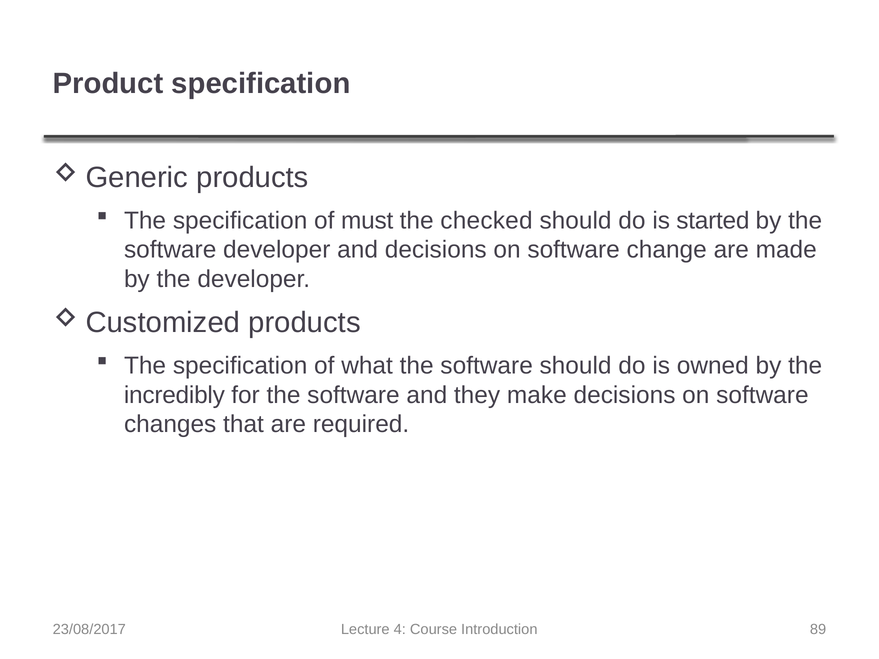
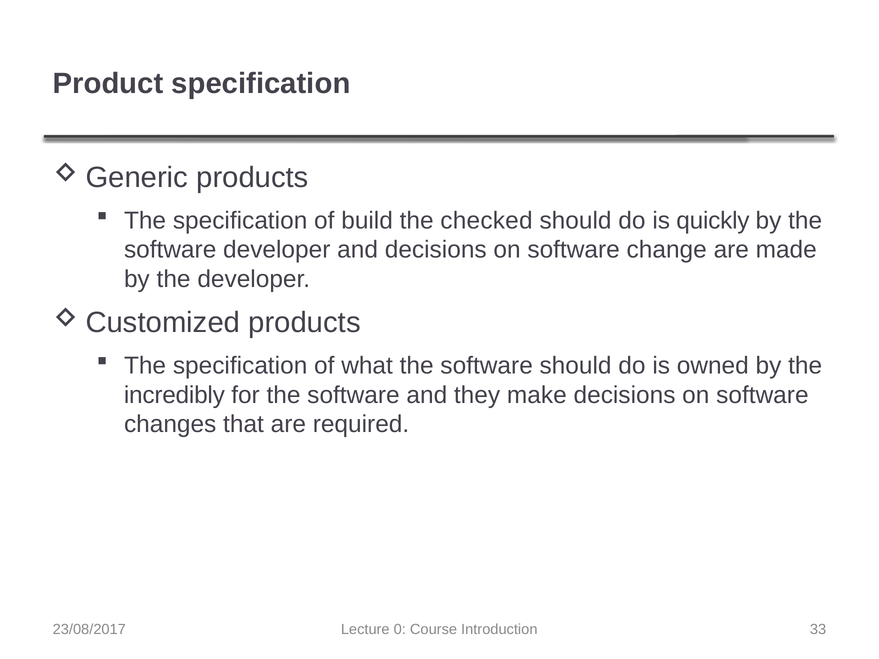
must: must -> build (367, 221)
started: started -> quickly (713, 221)
4: 4 -> 0 (400, 630)
89: 89 -> 33 (818, 630)
